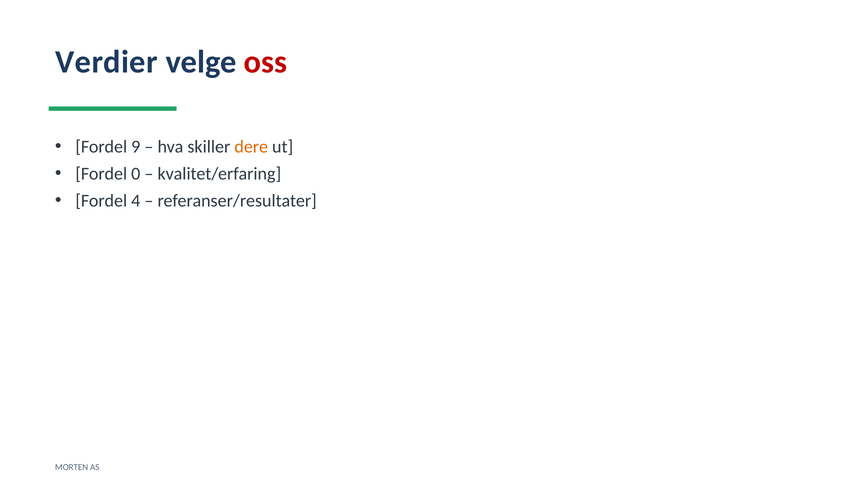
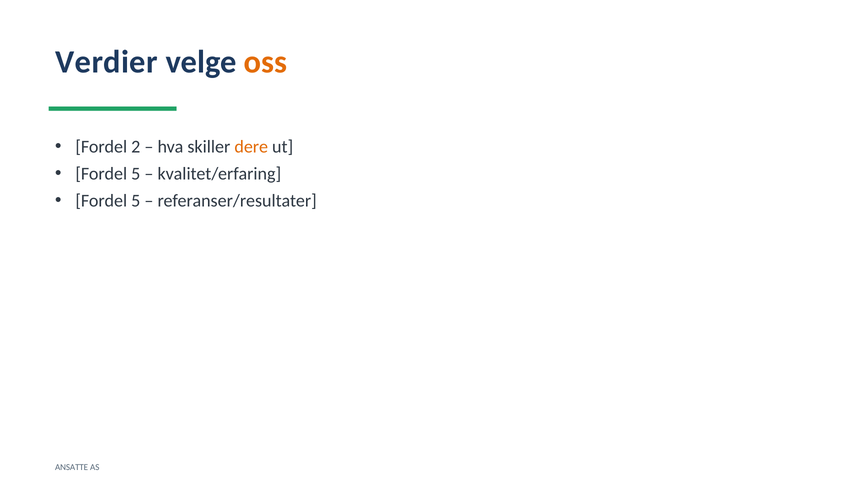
oss colour: red -> orange (265, 62)
9: 9 -> 2 (136, 147)
0: 0 -> 5 (136, 174)
4: 4 -> 5 (136, 201)
MORTEN: MORTEN -> ANSATTE (72, 467)
